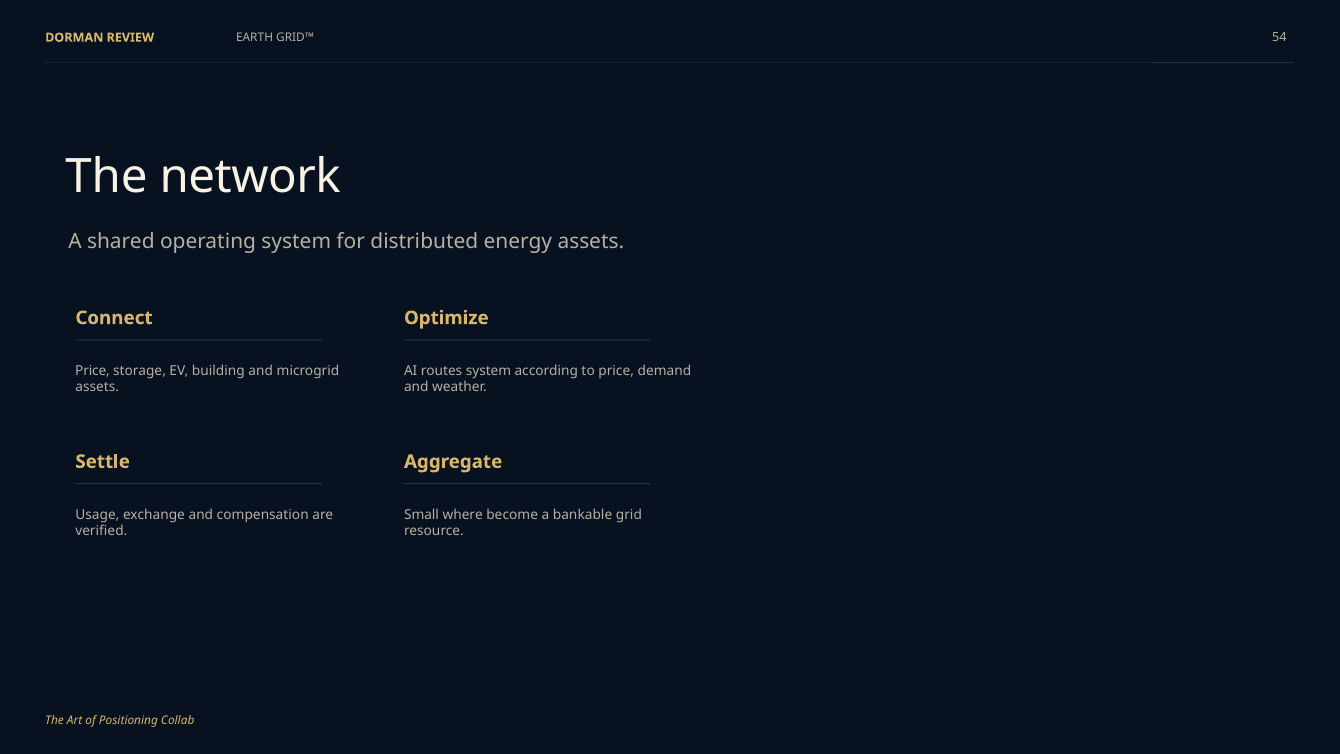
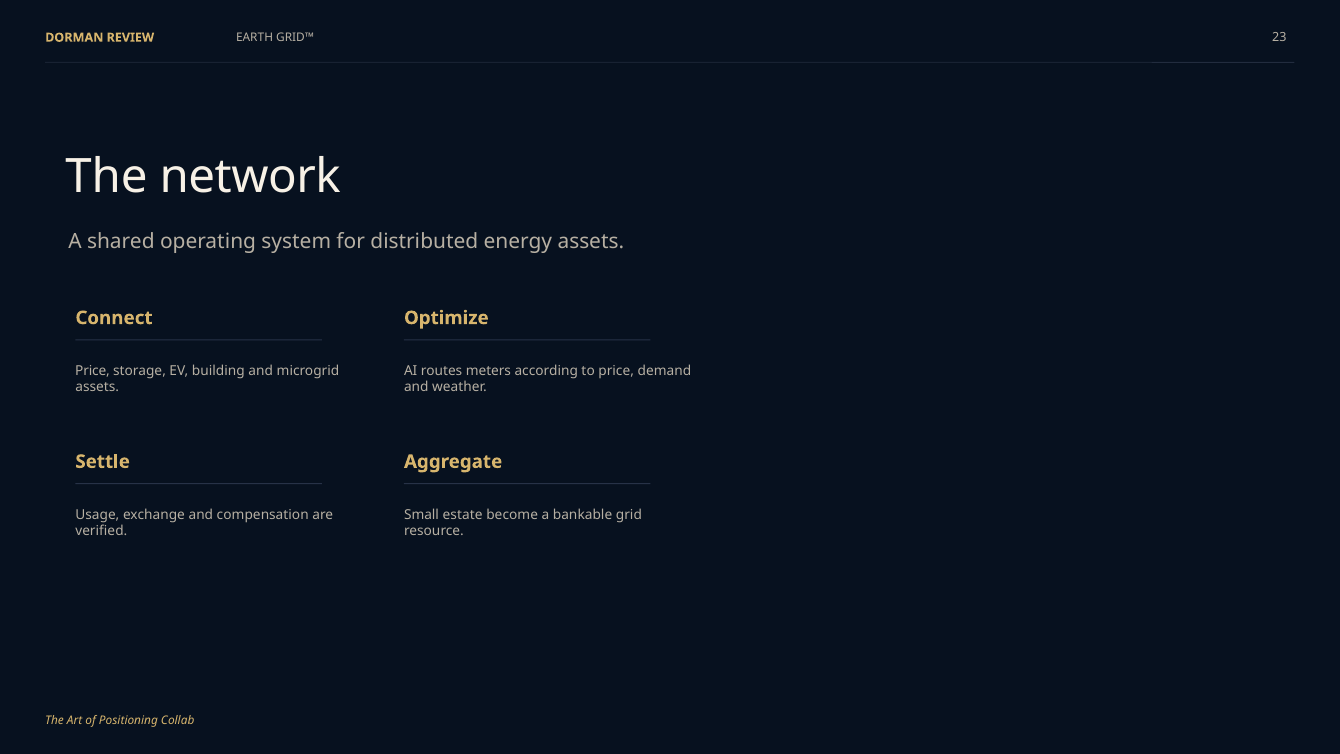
54: 54 -> 23 (1279, 38)
routes system: system -> meters (488, 371)
where: where -> estate (463, 514)
